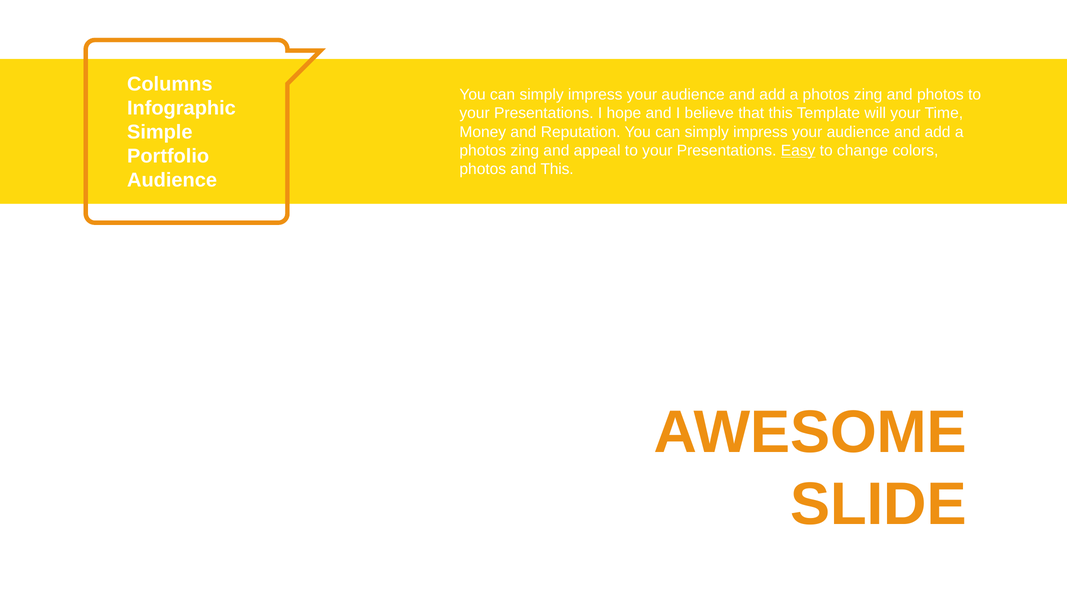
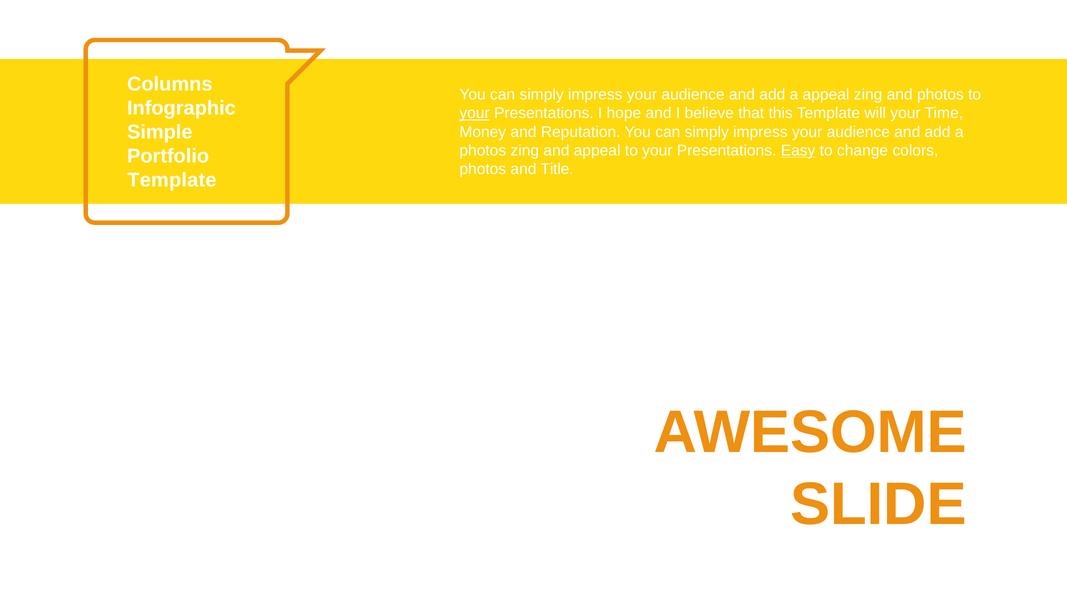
photos: photos -> appeal (826, 95)
your underline: none -> present (475, 113)
and This: This -> Title (557, 169)
Audience: Audience -> Template (172, 180)
